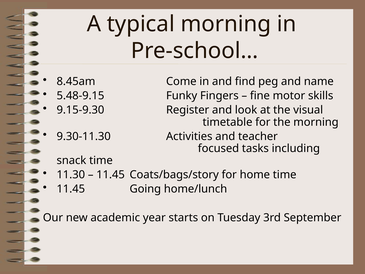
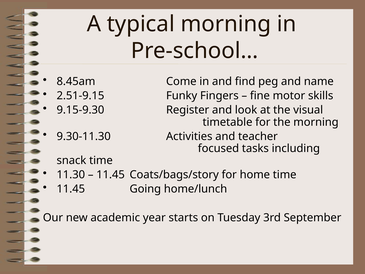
5.48-9.15: 5.48-9.15 -> 2.51-9.15 (80, 96)
